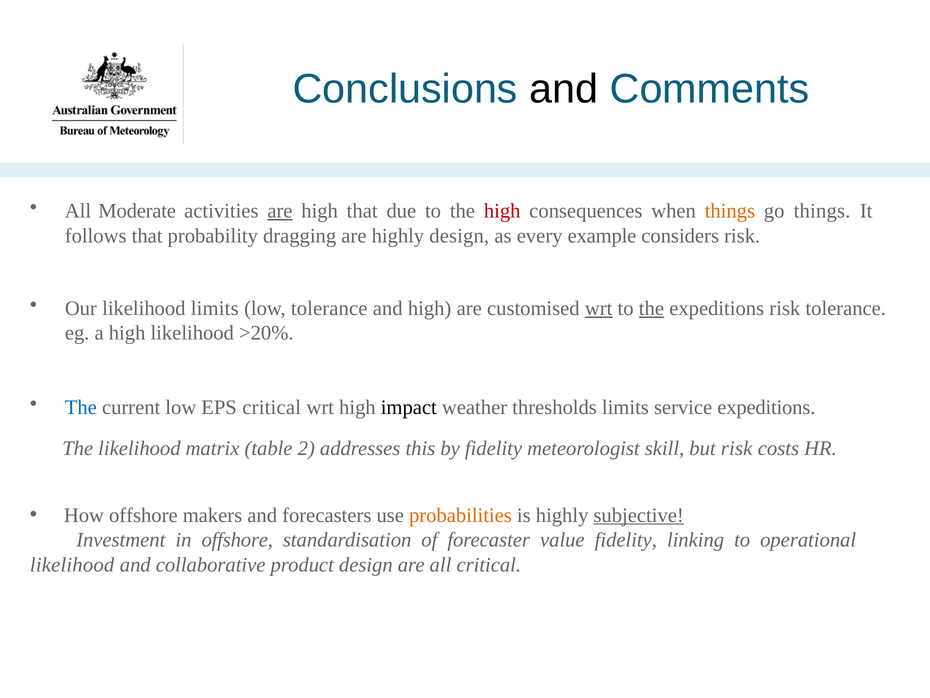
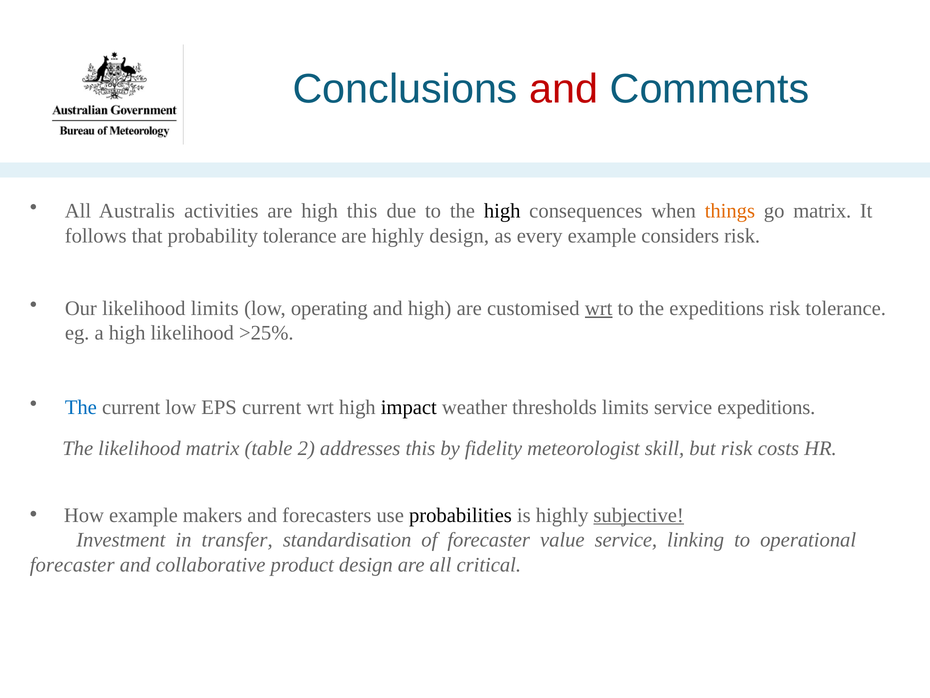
and colour: black -> red (564, 89)
Moderate: Moderate -> Australis (137, 211)
are underline: present -> none (280, 211)
high that: that -> this (362, 211)
high colour: red -> black (502, 211)
go things: things -> matrix (822, 211)
probability dragging: dragging -> tolerance (300, 236)
low tolerance: tolerance -> operating (329, 308)
the underline: present -> none (651, 308)
>20%: >20% -> >25% (266, 333)
EPS critical: critical -> current (272, 407)
How offshore: offshore -> example (143, 515)
probabilities colour: orange -> black (460, 515)
in offshore: offshore -> transfer (237, 540)
value fidelity: fidelity -> service (626, 540)
likelihood: likelihood -> forecaster (72, 564)
